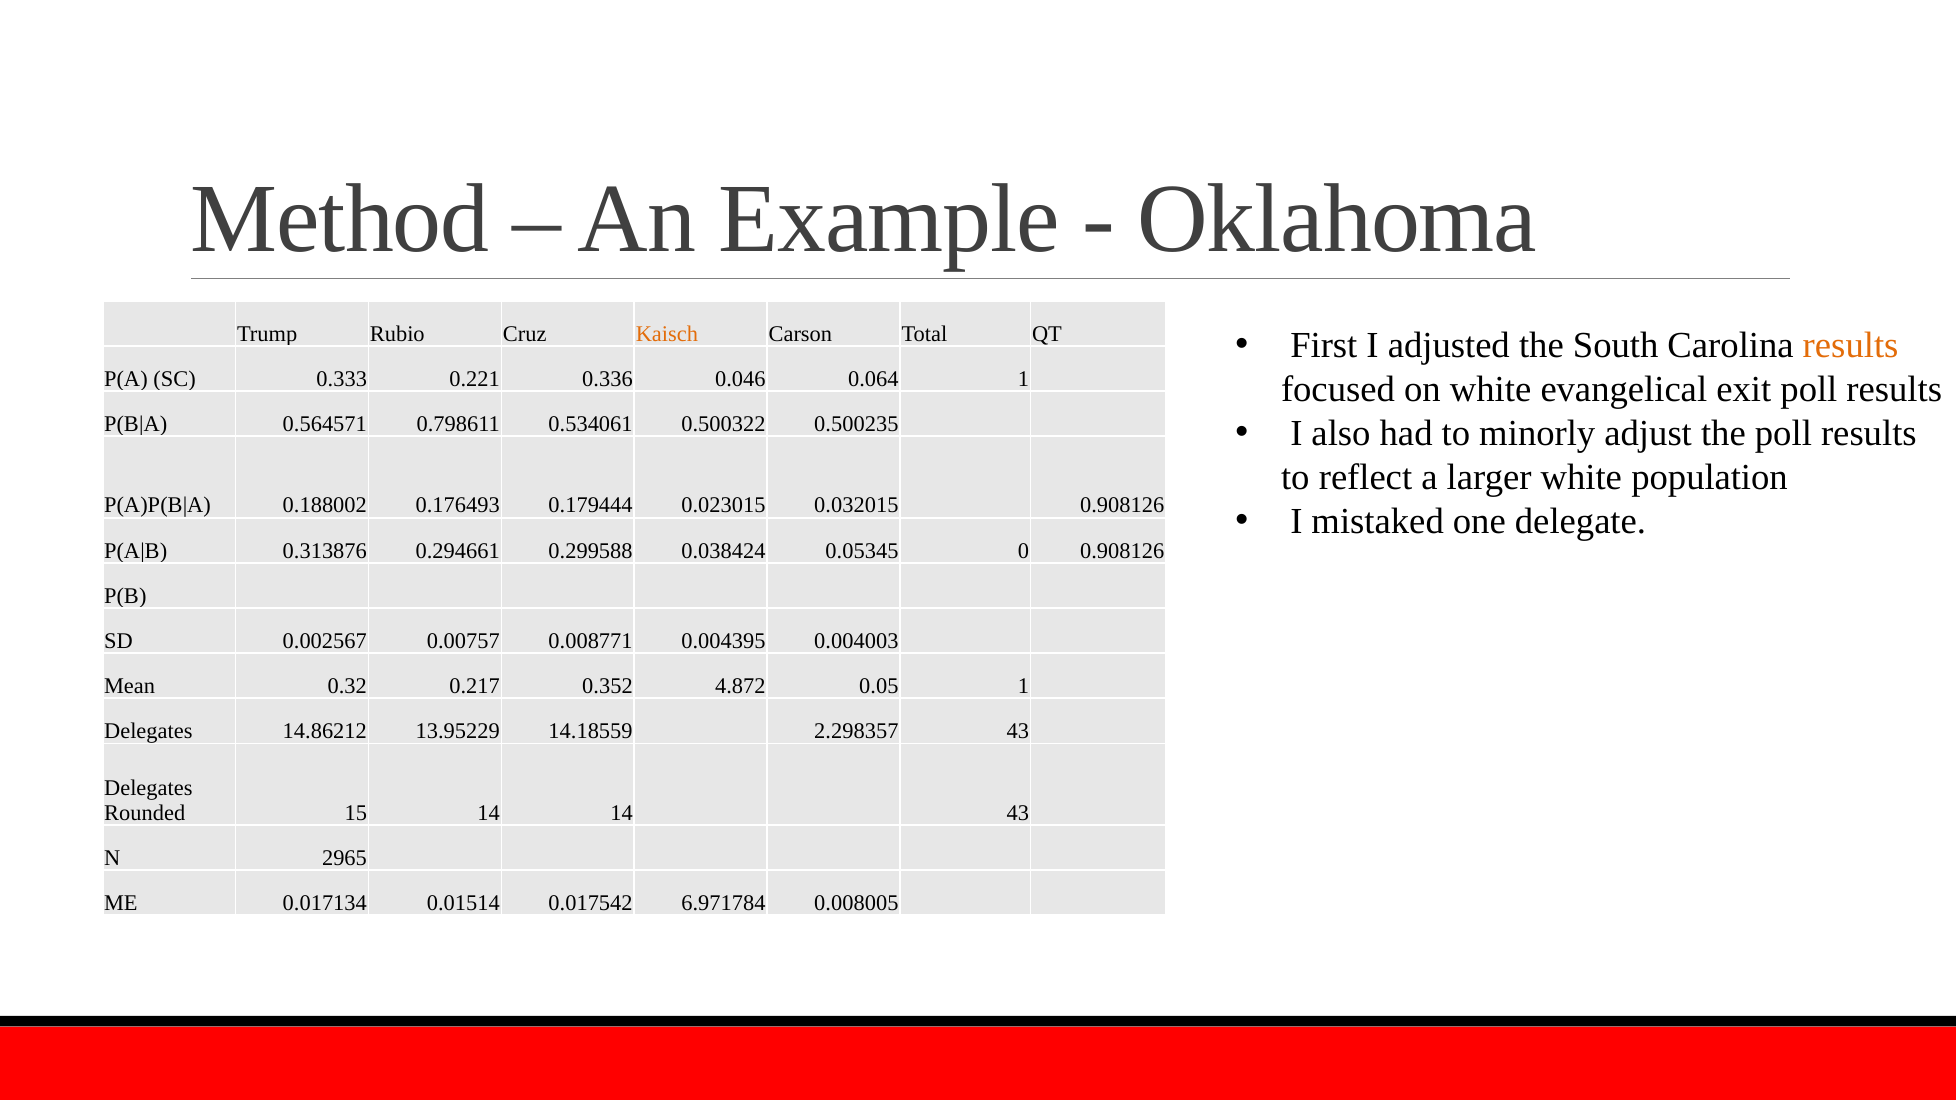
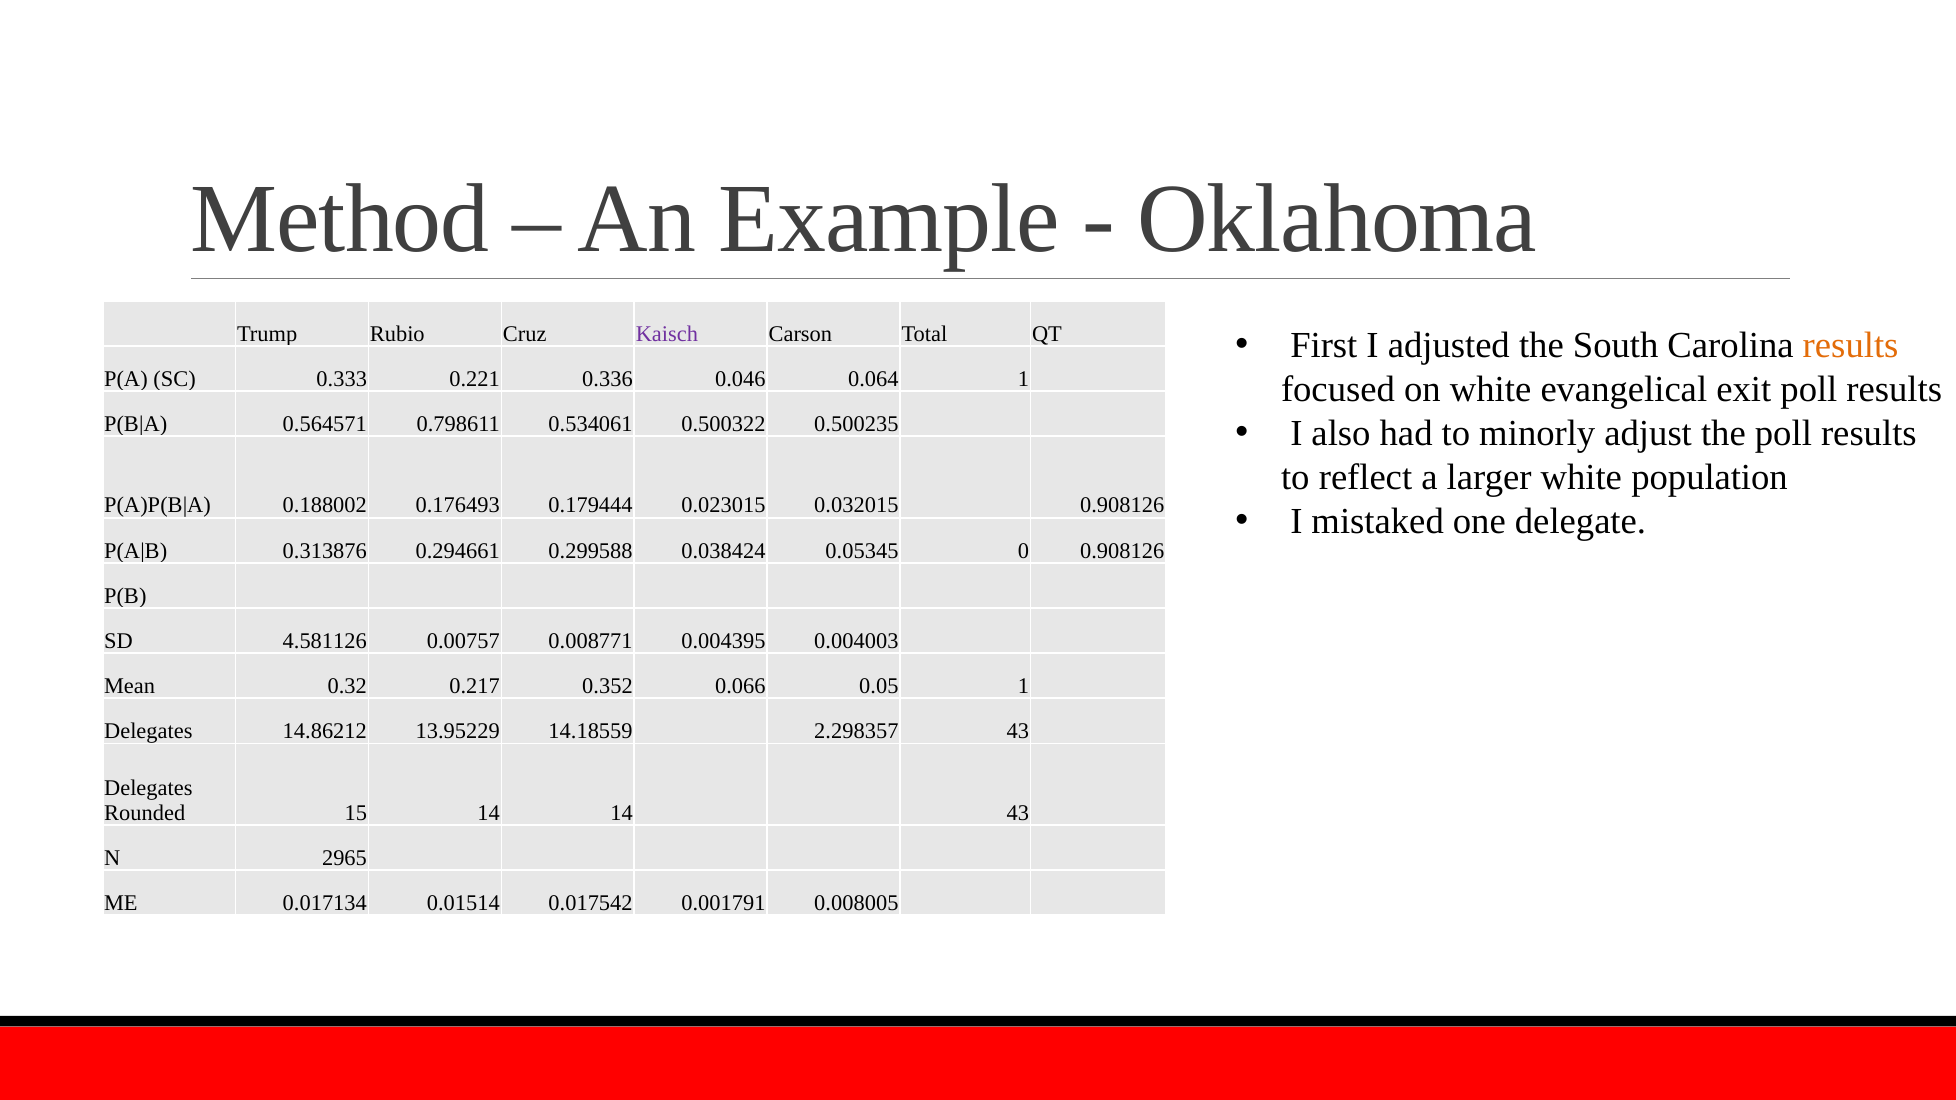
Kaisch colour: orange -> purple (667, 334)
0.002567: 0.002567 -> 4.581126 (325, 641)
4.872: 4.872 -> 0.066 (740, 686)
6.971784: 6.971784 -> 0.001791 (723, 903)
